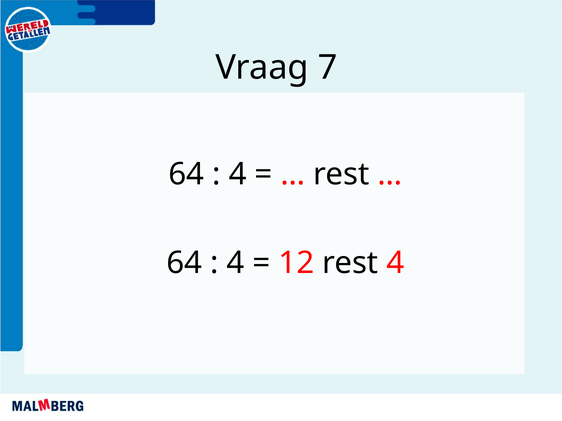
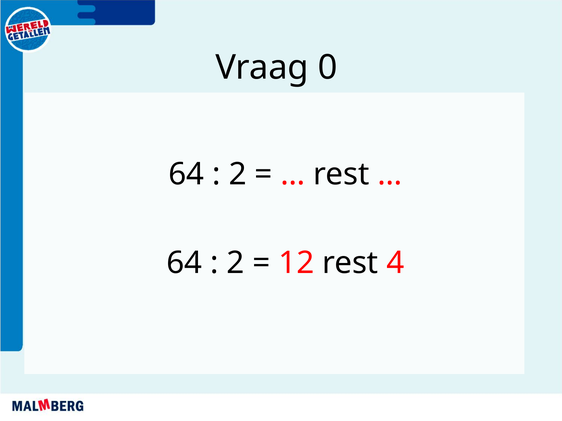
7: 7 -> 0 (328, 68)
4: 4 -> 2 (238, 174)
4: 4 -> 2 (236, 263)
